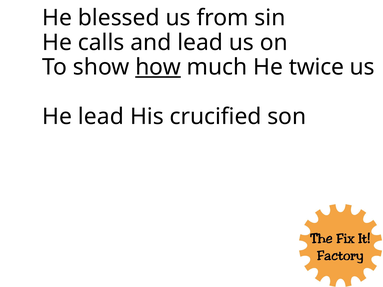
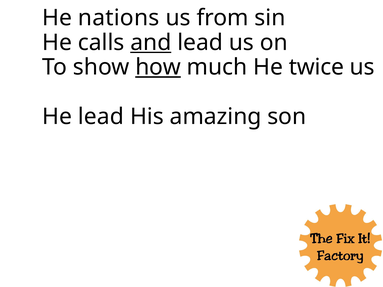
blessed: blessed -> nations (119, 18)
and underline: none -> present (151, 43)
crucified: crucified -> amazing (216, 117)
